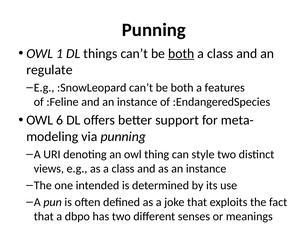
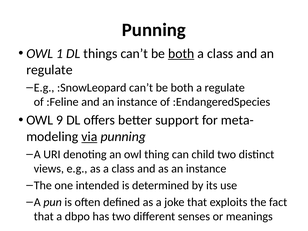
a features: features -> regulate (225, 88)
6: 6 -> 9 (60, 120)
via underline: none -> present (89, 137)
style: style -> child (203, 154)
